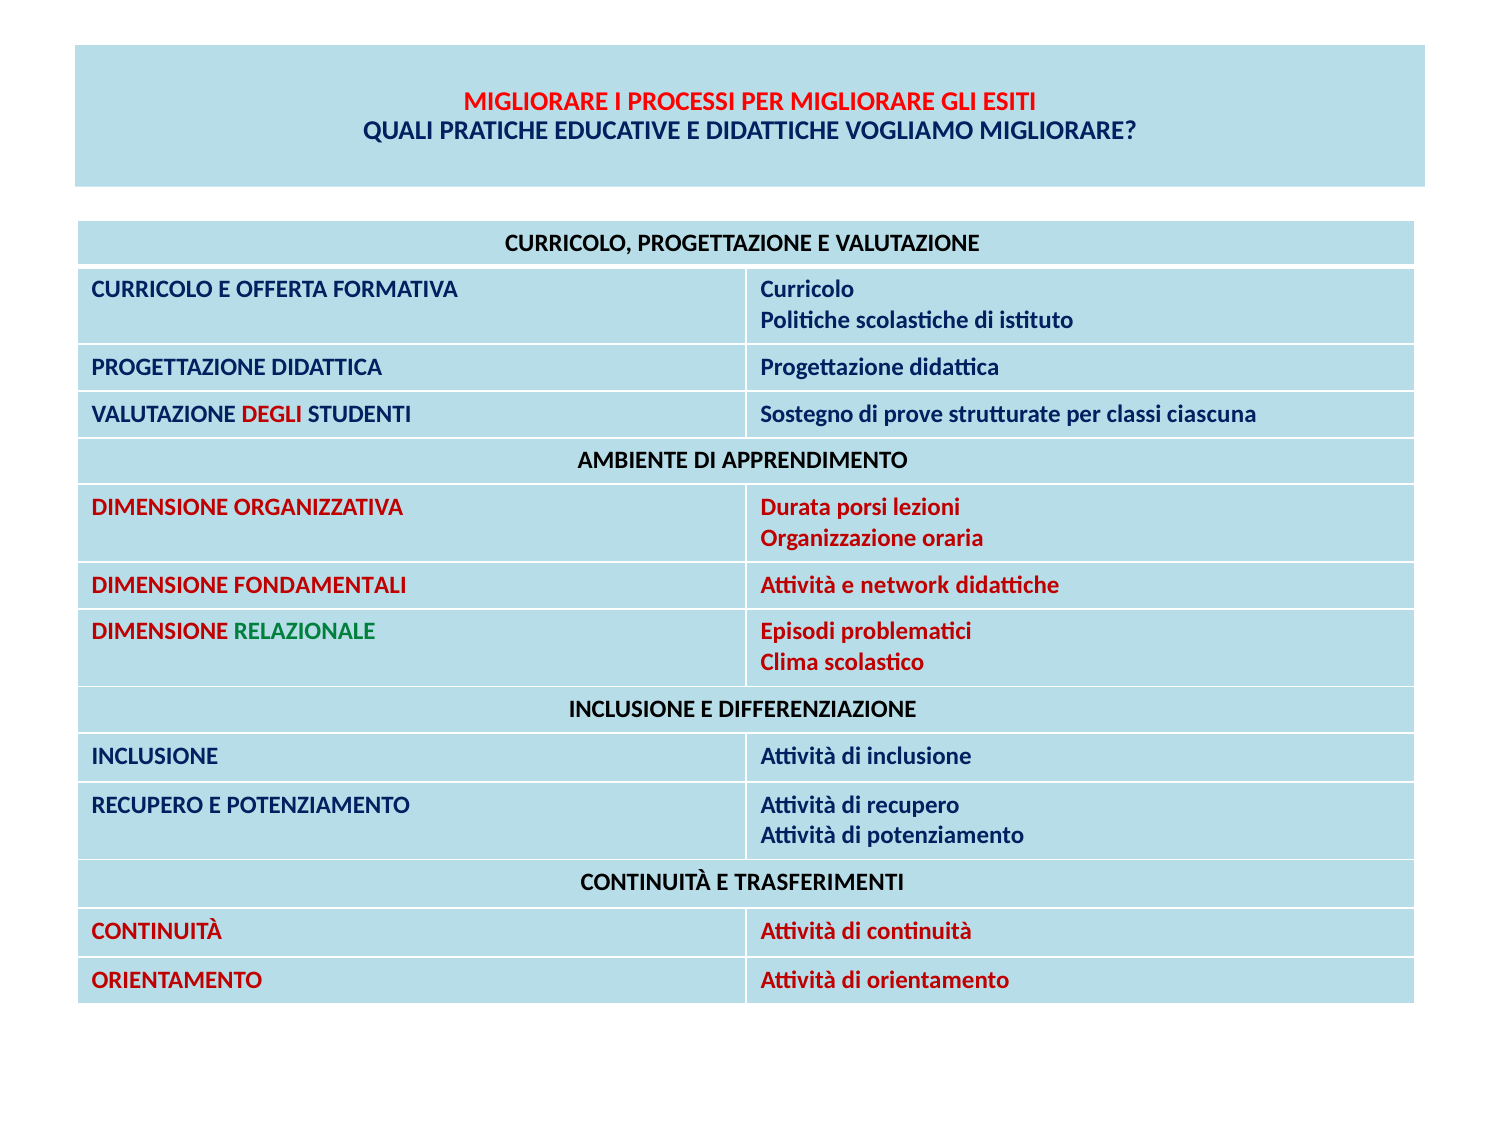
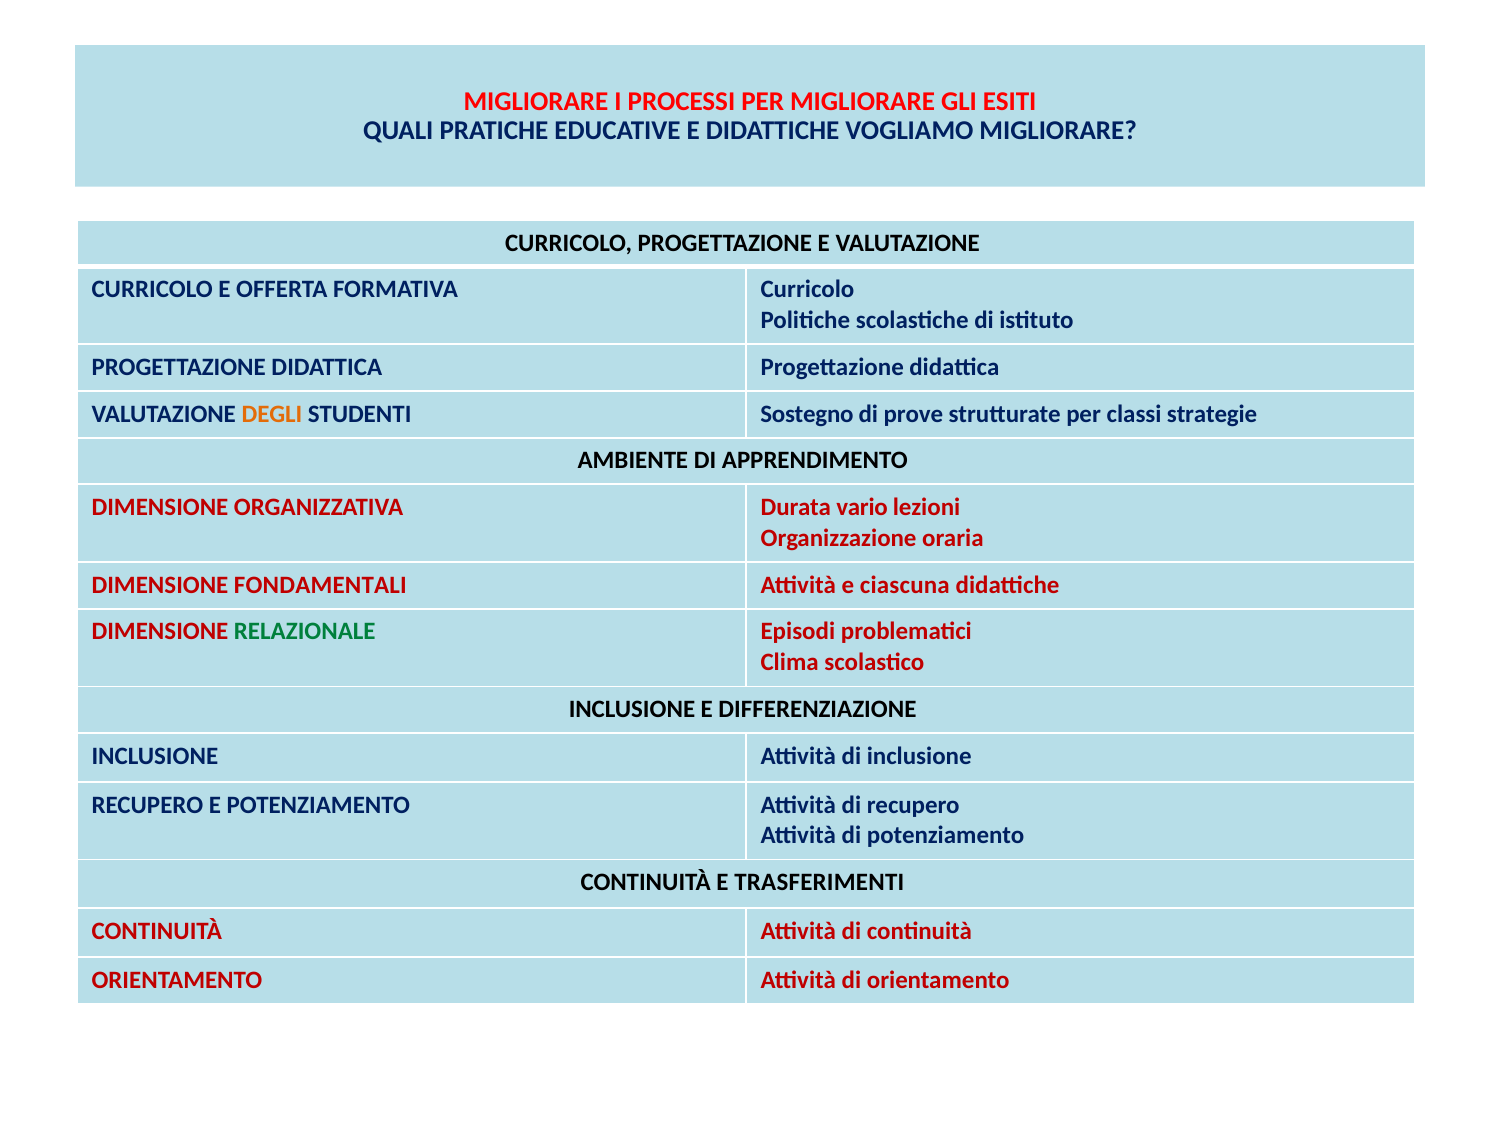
DEGLI colour: red -> orange (272, 414)
ciascuna: ciascuna -> strategie (1212, 414)
porsi: porsi -> vario (862, 507)
network: network -> ciascuna (905, 585)
